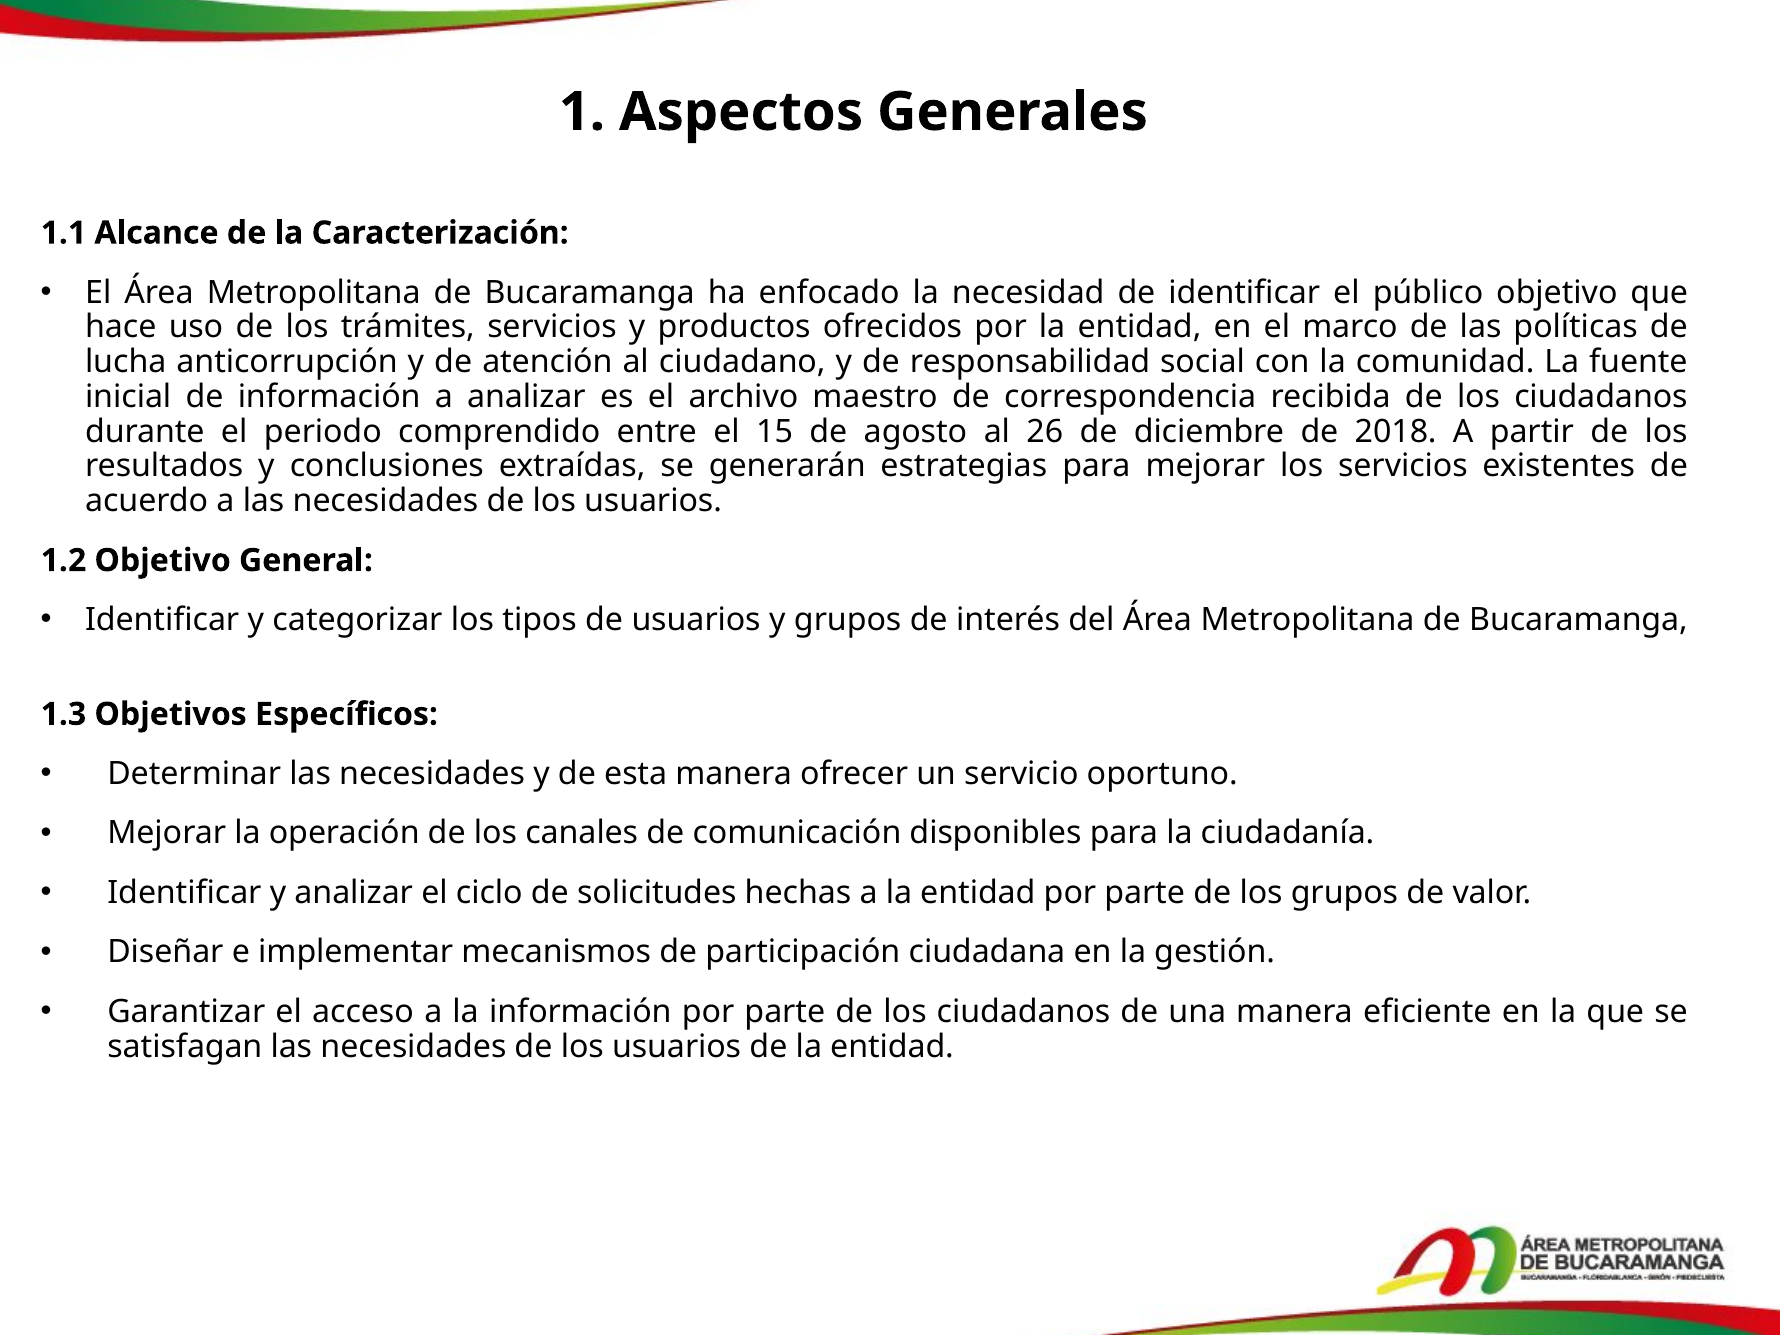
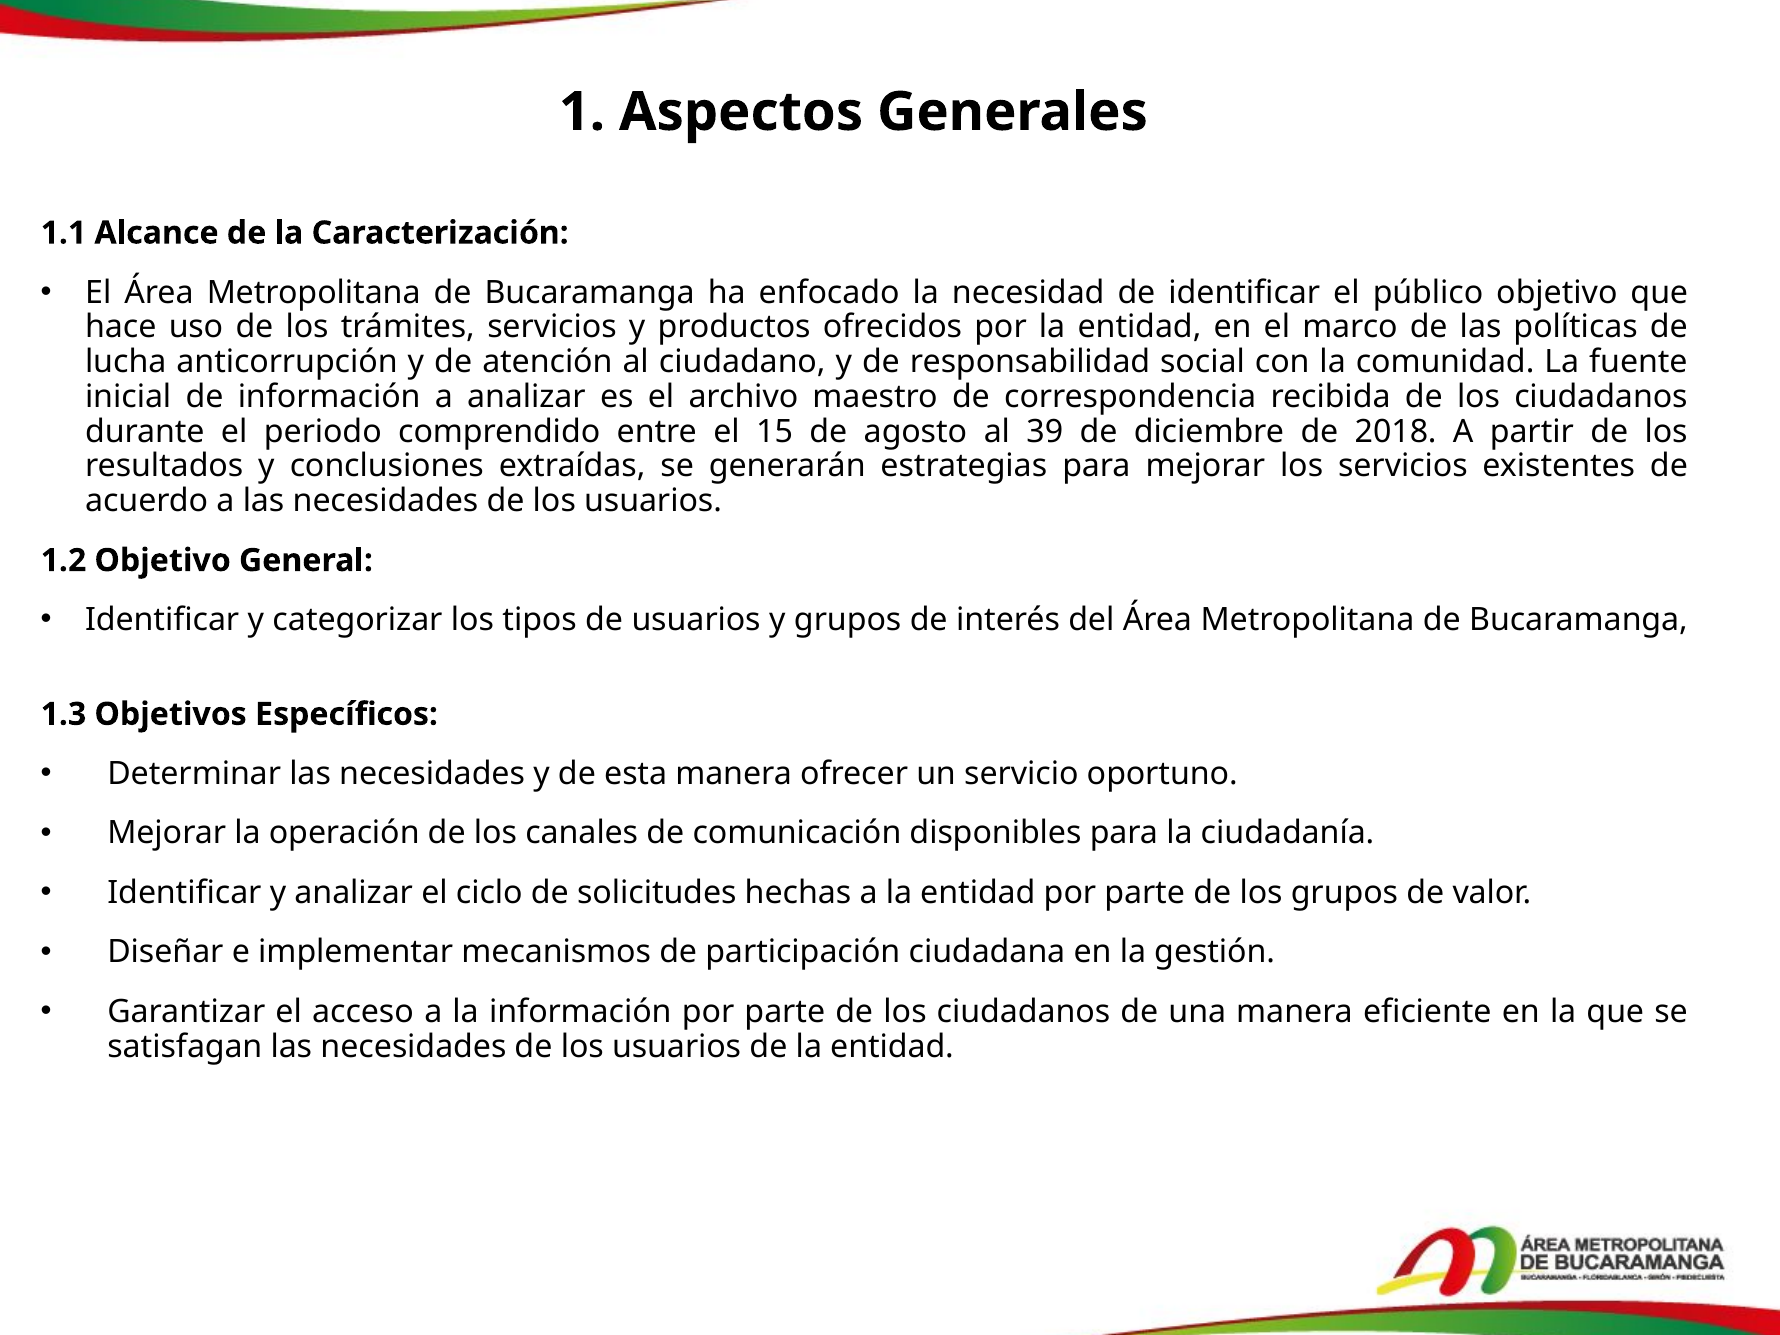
26: 26 -> 39 (1045, 431)
